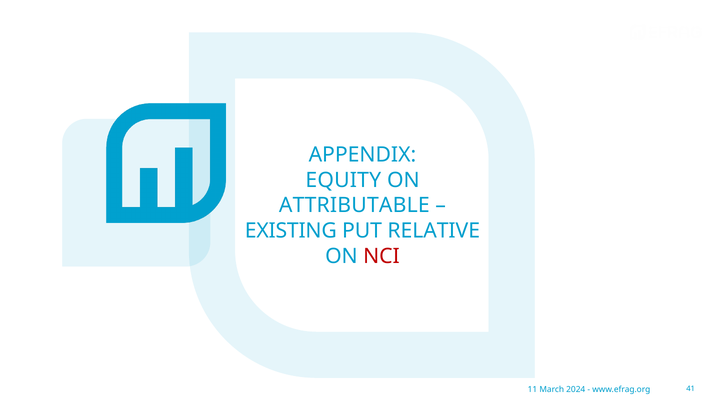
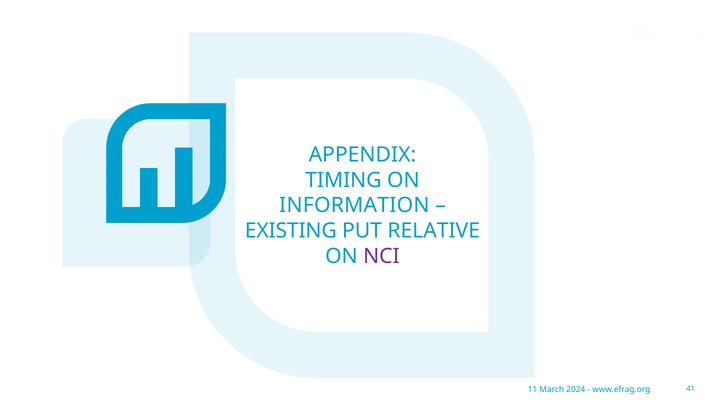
EQUITY: EQUITY -> TIMING (343, 180)
ATTRIBUTABLE: ATTRIBUTABLE -> INFORMATION (354, 206)
NCI colour: red -> purple (381, 257)
